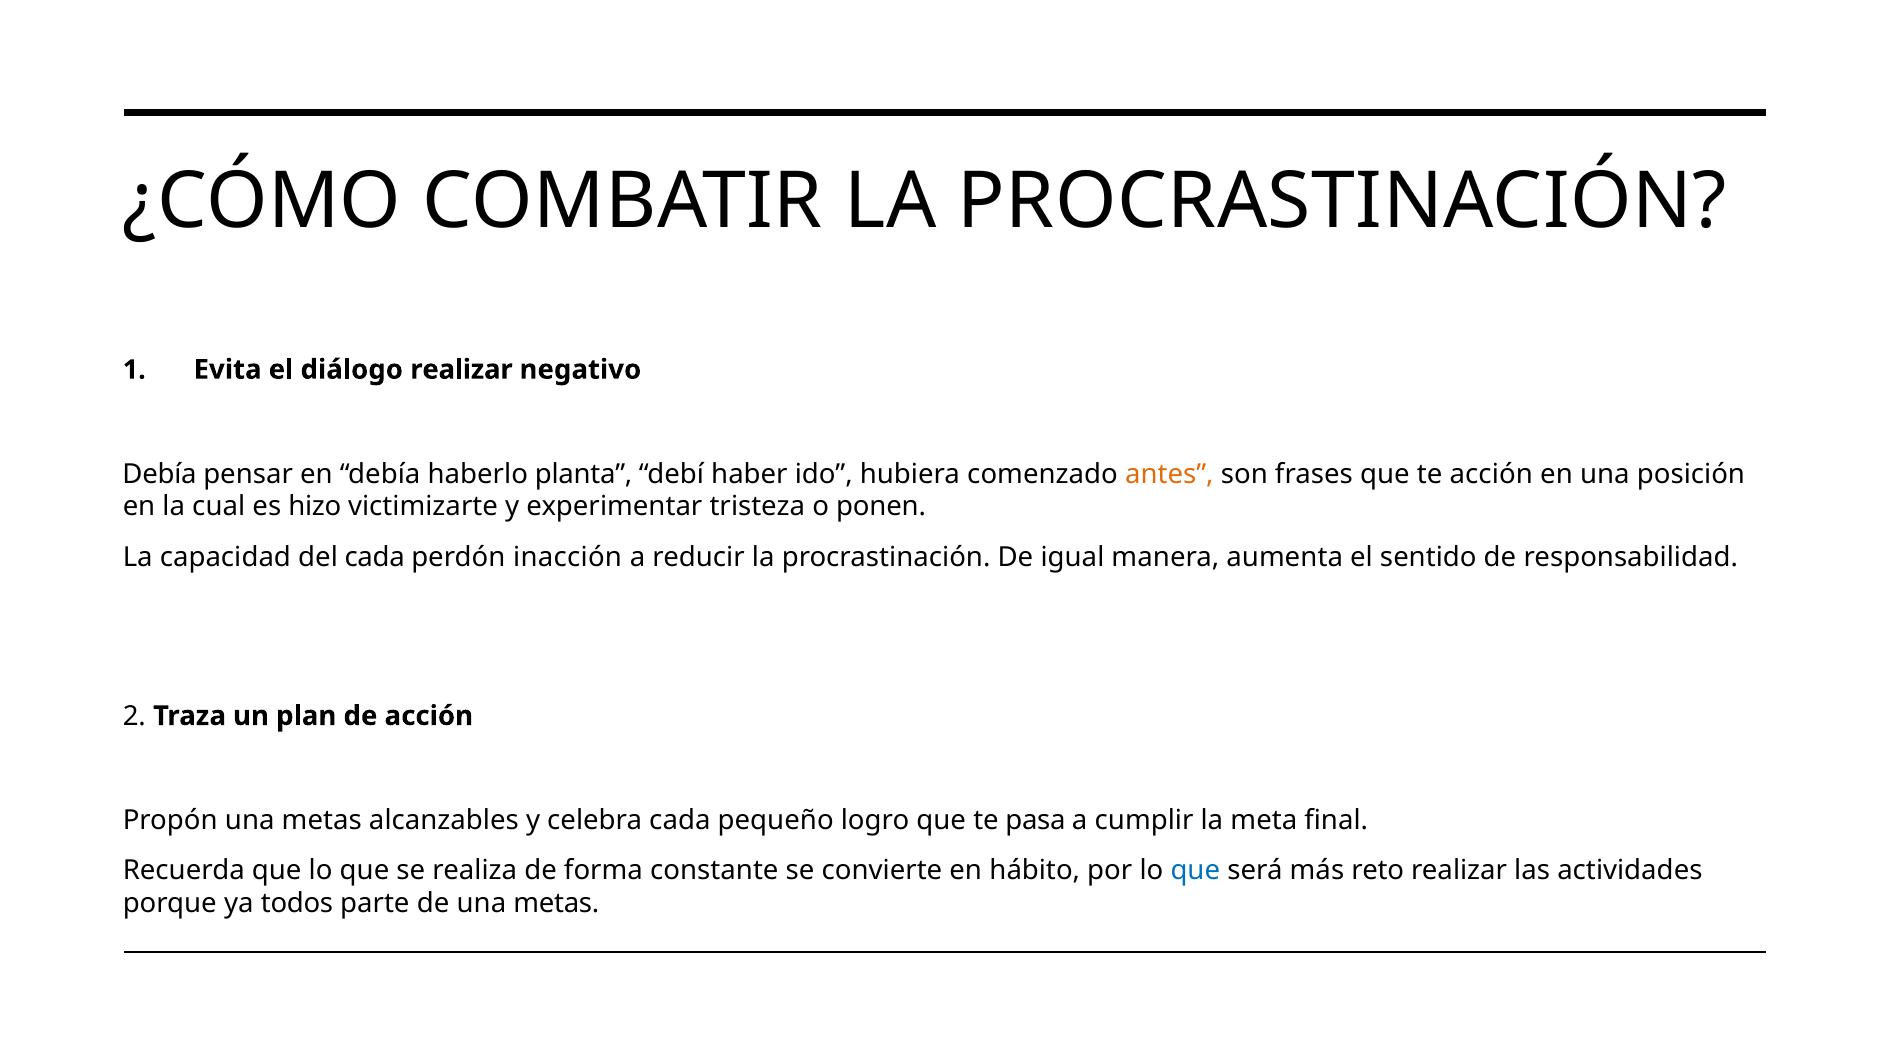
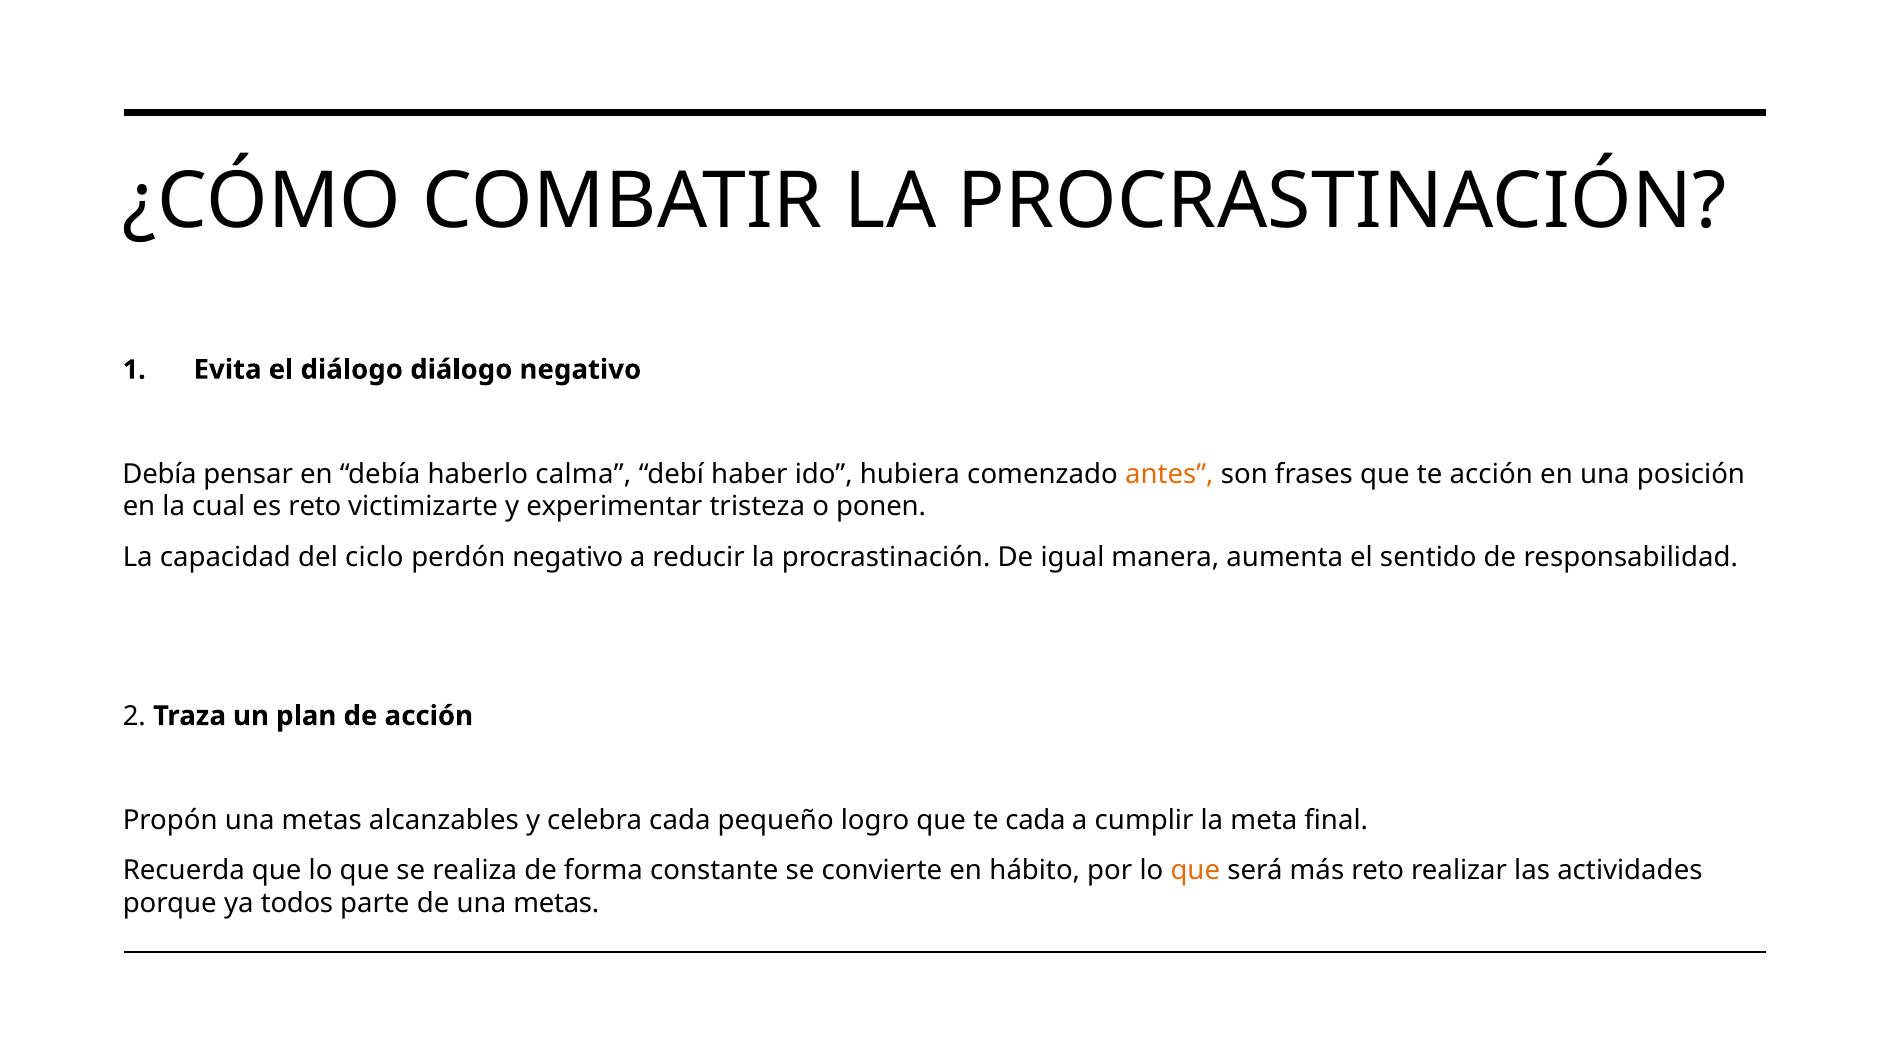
diálogo realizar: realizar -> diálogo (461, 370)
planta: planta -> calma (583, 474)
es hizo: hizo -> reto (315, 507)
del cada: cada -> ciclo (374, 557)
perdón inacción: inacción -> negativo (568, 557)
te pasa: pasa -> cada (1035, 821)
que colour: blue -> orange (1195, 871)
